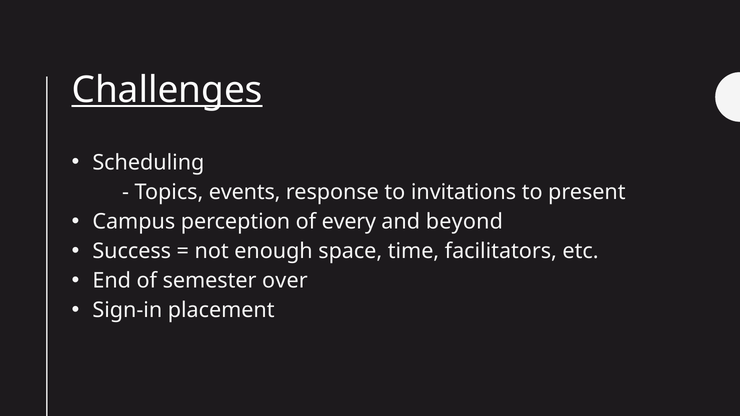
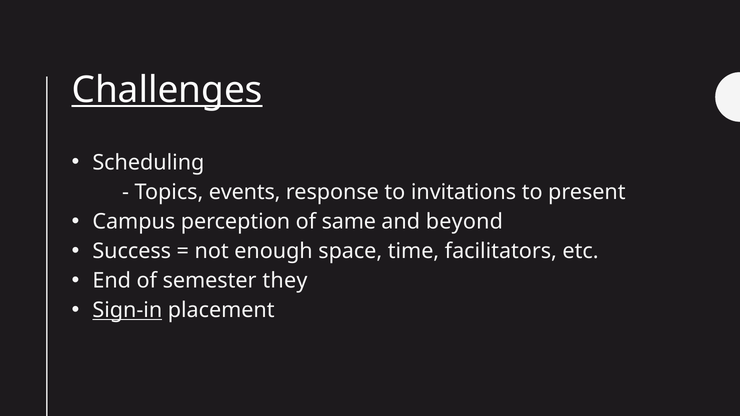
every: every -> same (349, 222)
over: over -> they (285, 281)
Sign-in underline: none -> present (127, 310)
